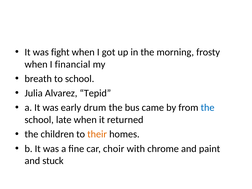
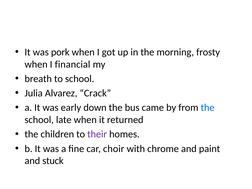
fight: fight -> pork (60, 52)
Tepid: Tepid -> Crack (95, 93)
drum: drum -> down (95, 108)
their colour: orange -> purple (97, 134)
